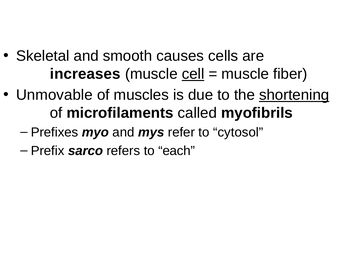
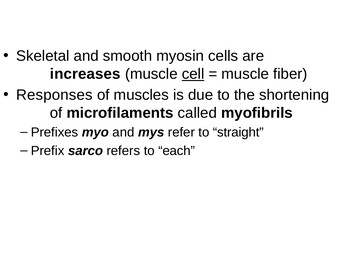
causes: causes -> myosin (180, 56)
Unmovable: Unmovable -> Responses (54, 95)
shortening underline: present -> none (294, 95)
cytosol: cytosol -> straight (238, 133)
